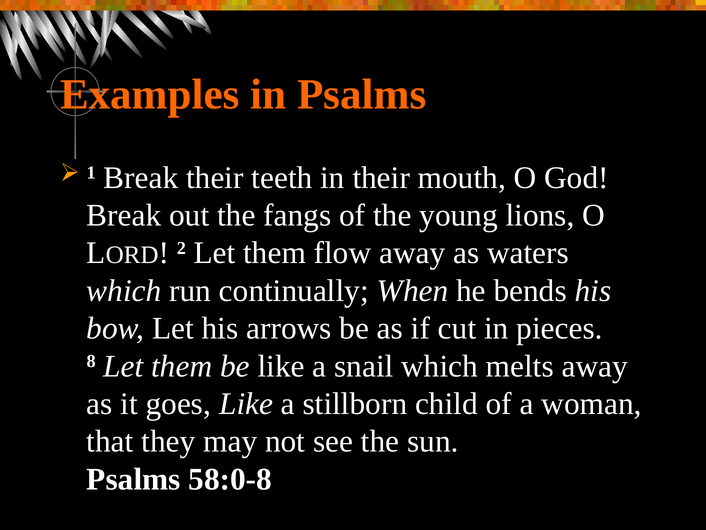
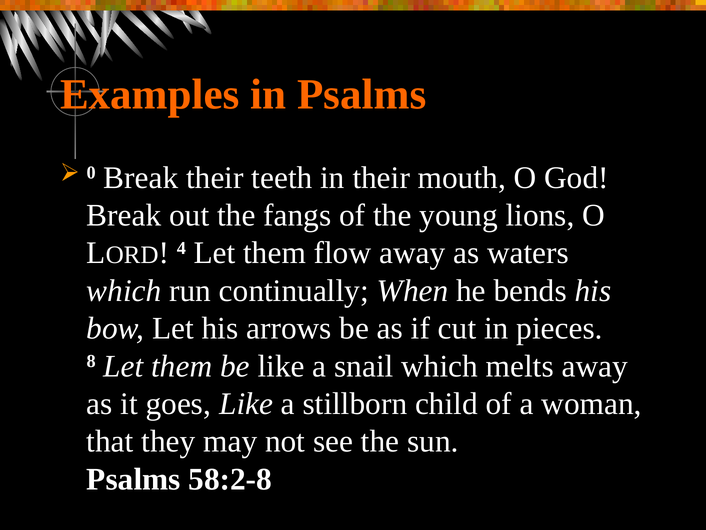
1: 1 -> 0 (91, 172)
2: 2 -> 4 (181, 248)
58:0-8: 58:0-8 -> 58:2-8 (230, 479)
